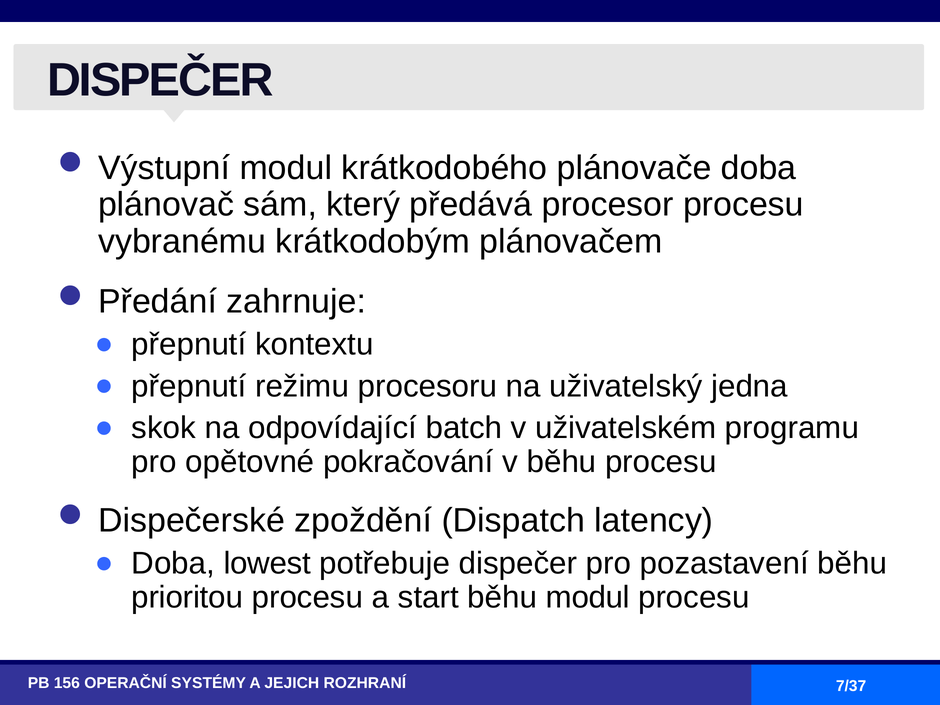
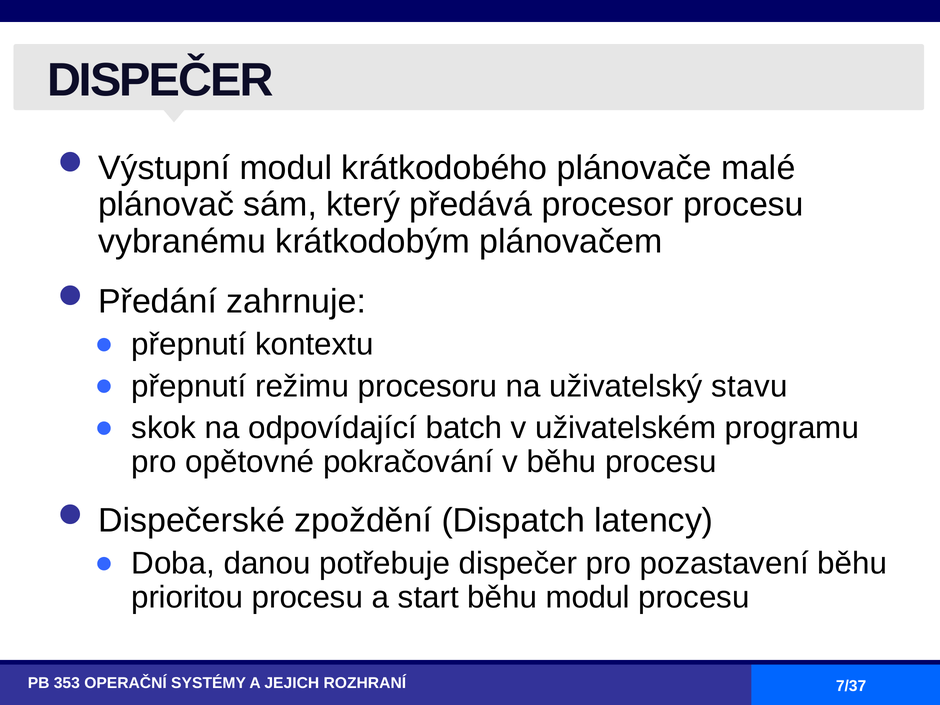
plánovače doba: doba -> malé (758, 168)
jedna: jedna -> stavu (749, 386)
lowest: lowest -> danou (267, 564)
156: 156 -> 353 (67, 683)
